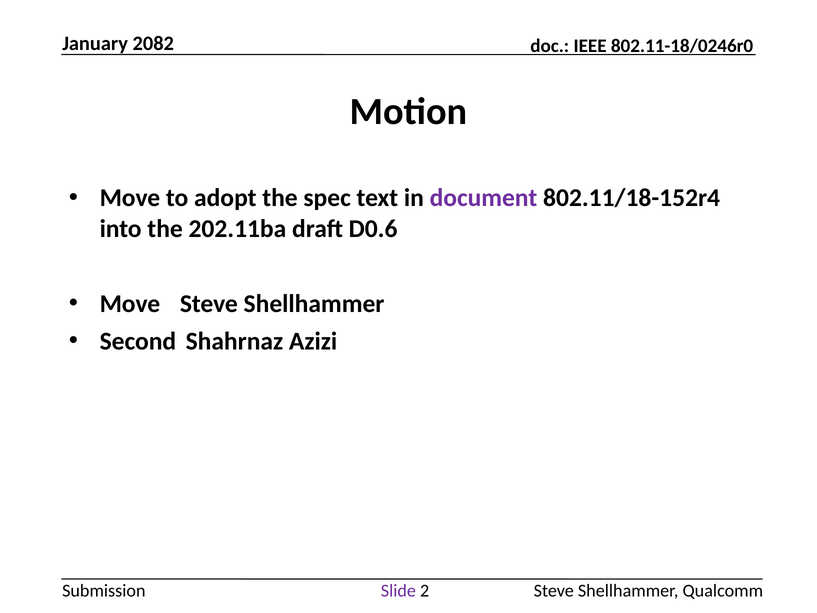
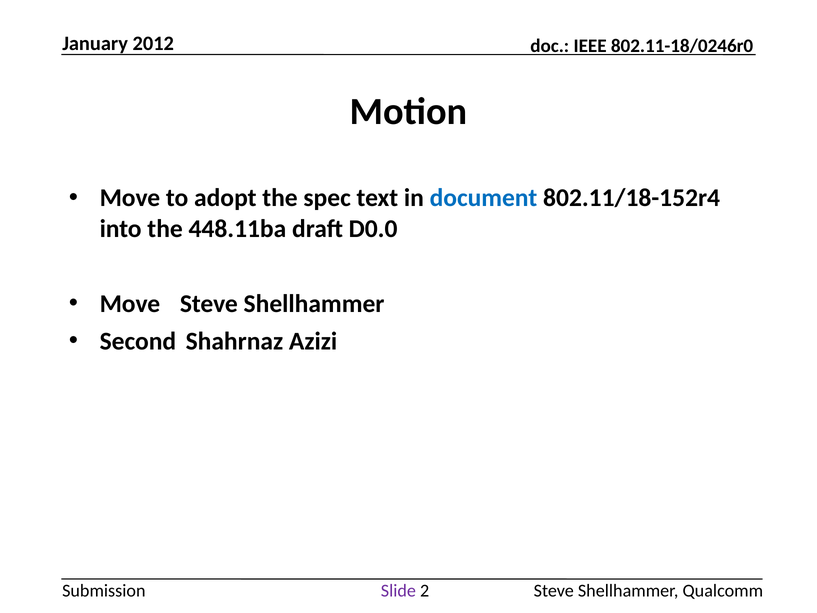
2082: 2082 -> 2012 (153, 43)
document colour: purple -> blue (484, 198)
202.11ba: 202.11ba -> 448.11ba (237, 229)
D0.6: D0.6 -> D0.0 (373, 229)
